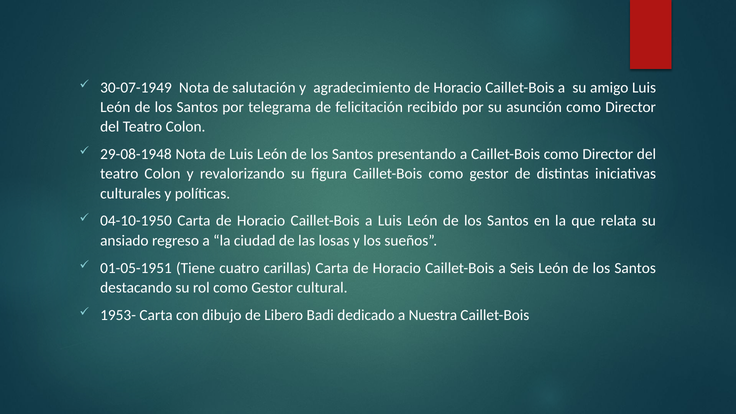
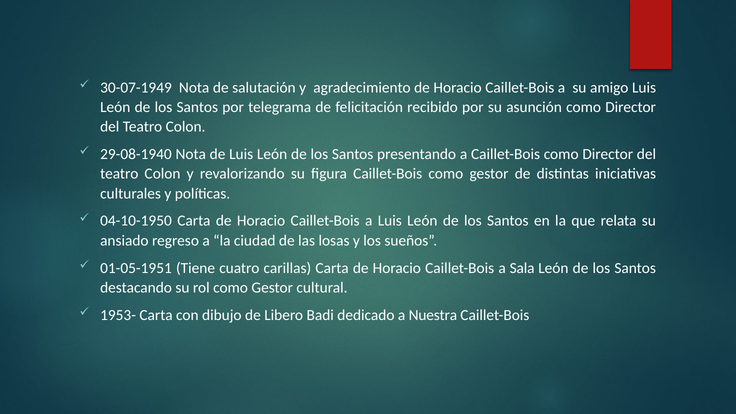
29-08-1948: 29-08-1948 -> 29-08-1940 (136, 154)
Seis: Seis -> Sala (522, 268)
